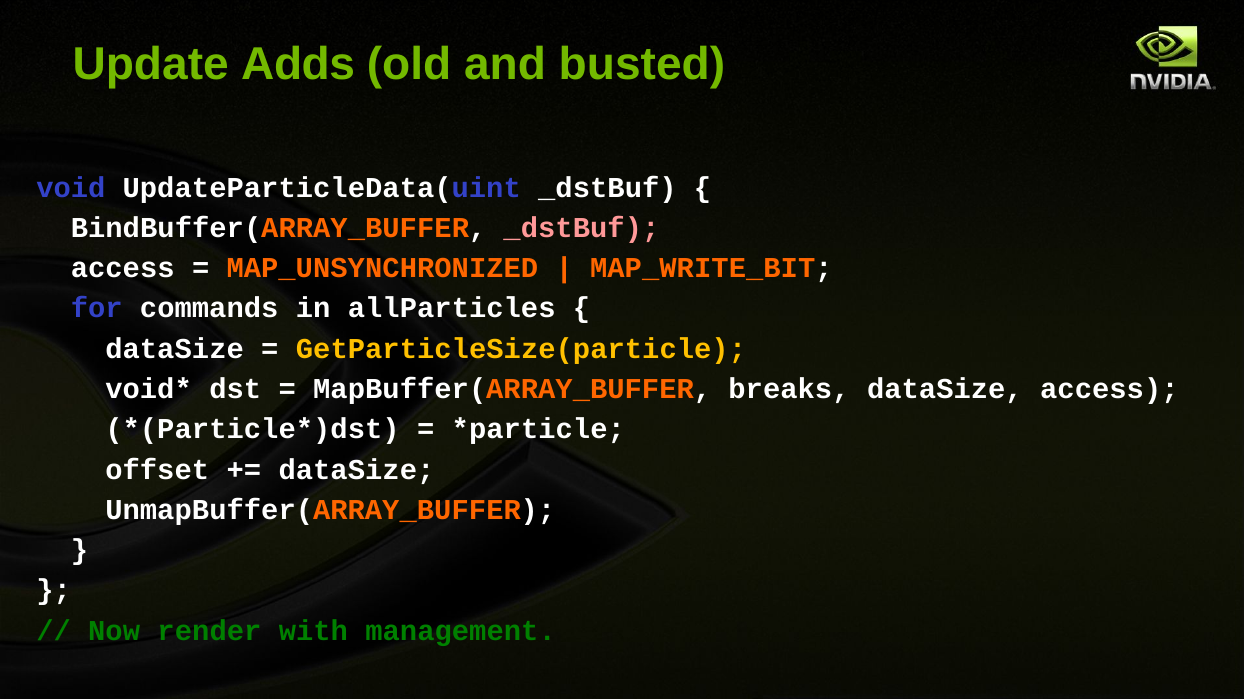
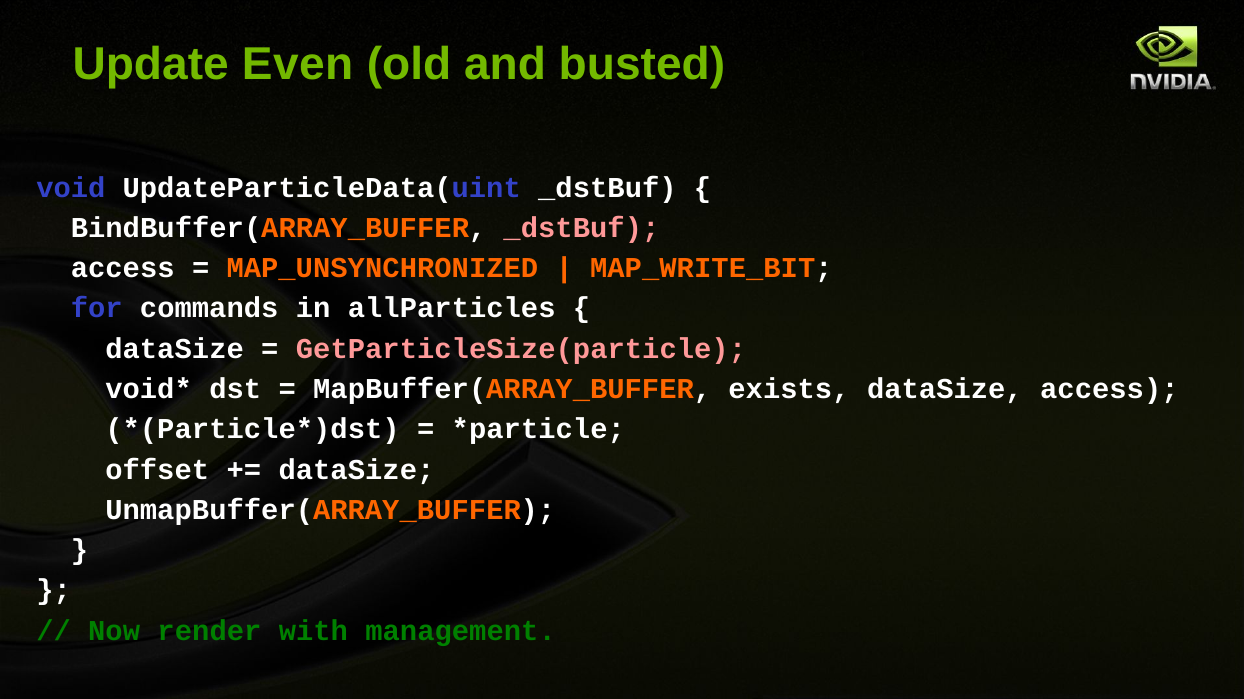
Adds: Adds -> Even (298, 64)
GetParticleSize(particle colour: yellow -> pink (521, 349)
breaks: breaks -> exists (789, 389)
